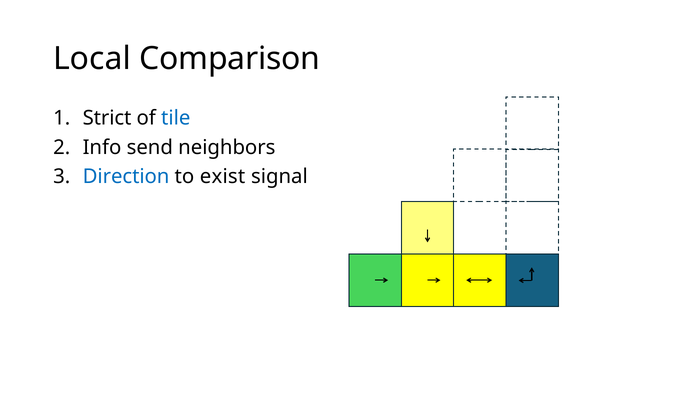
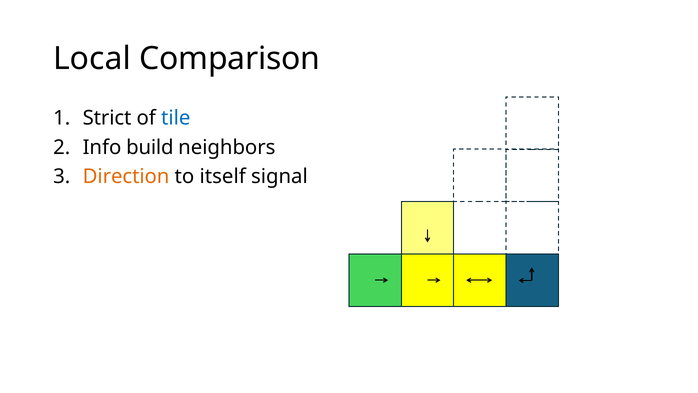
send: send -> build (150, 147)
Direction colour: blue -> orange (126, 177)
exist: exist -> itself (223, 177)
